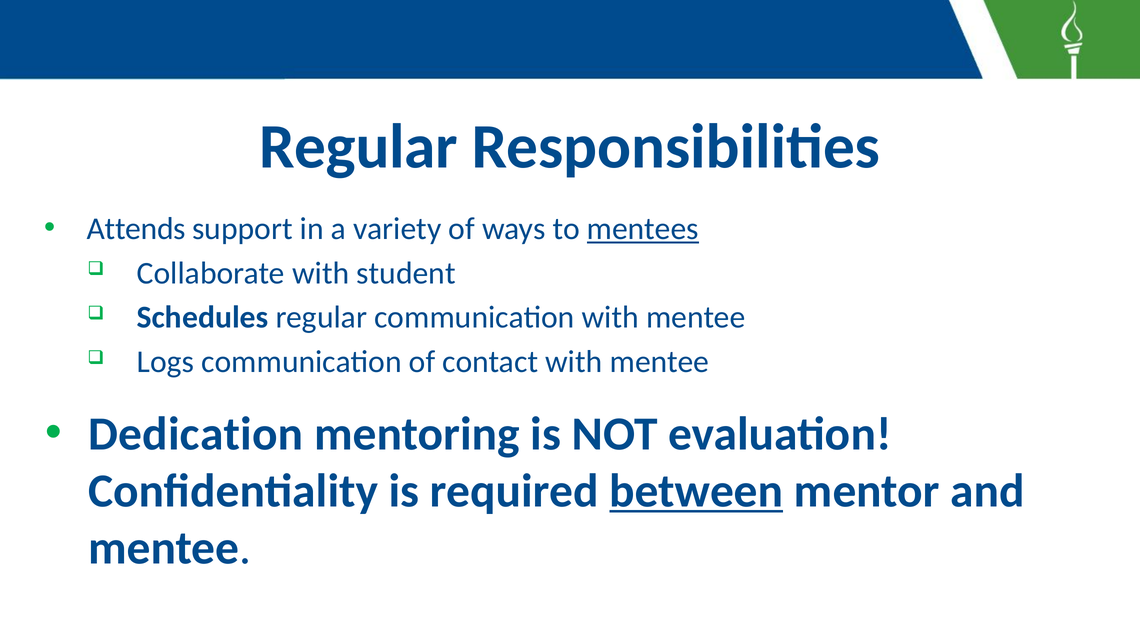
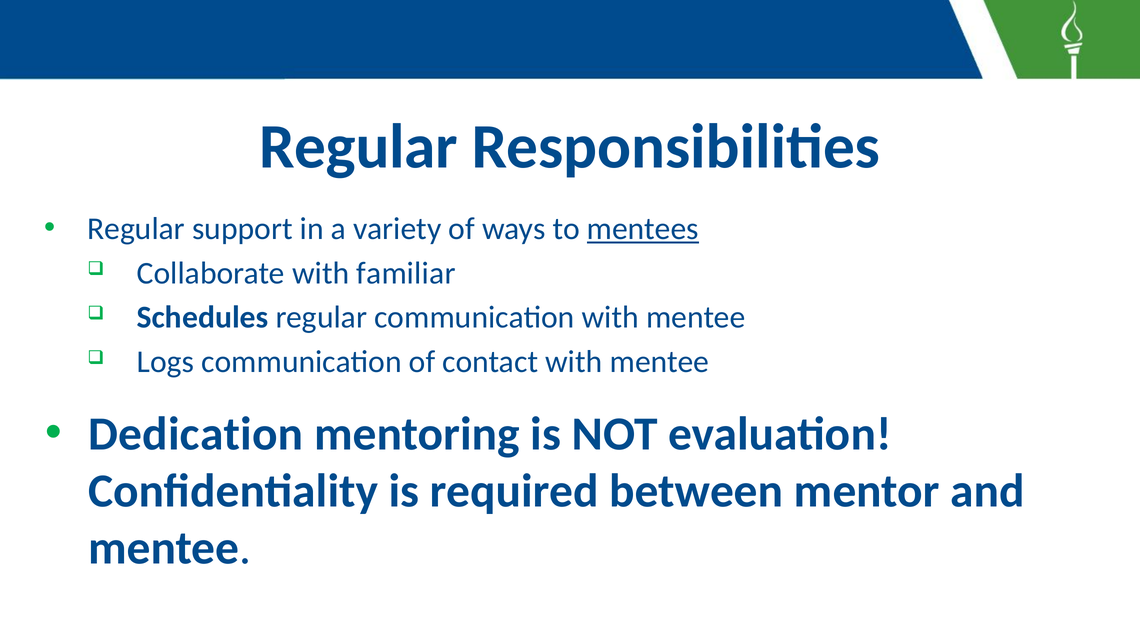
Attends: Attends -> Regular (136, 229)
student: student -> familiar (406, 273)
between underline: present -> none (696, 491)
